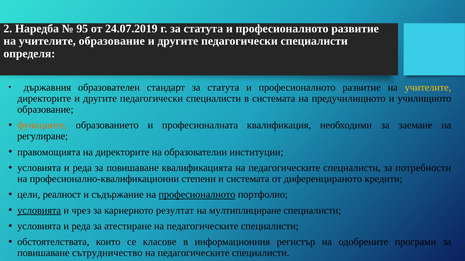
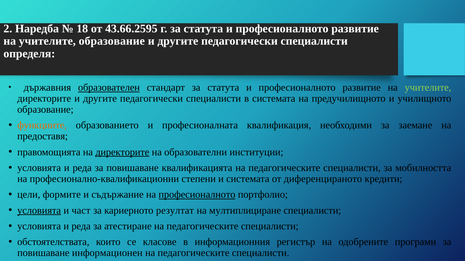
95: 95 -> 18 (82, 29)
24.07.2019: 24.07.2019 -> 43.66.2595 (131, 29)
образователен underline: none -> present (109, 88)
учителите colour: yellow -> light green (428, 88)
регулиране: регулиране -> предоставя (43, 136)
директорите underline: none -> present (122, 152)
потребности: потребности -> мобилността (423, 168)
реалност: реалност -> формите (62, 195)
чрез: чрез -> част (81, 211)
сътрудничество: сътрудничество -> информационен (107, 253)
